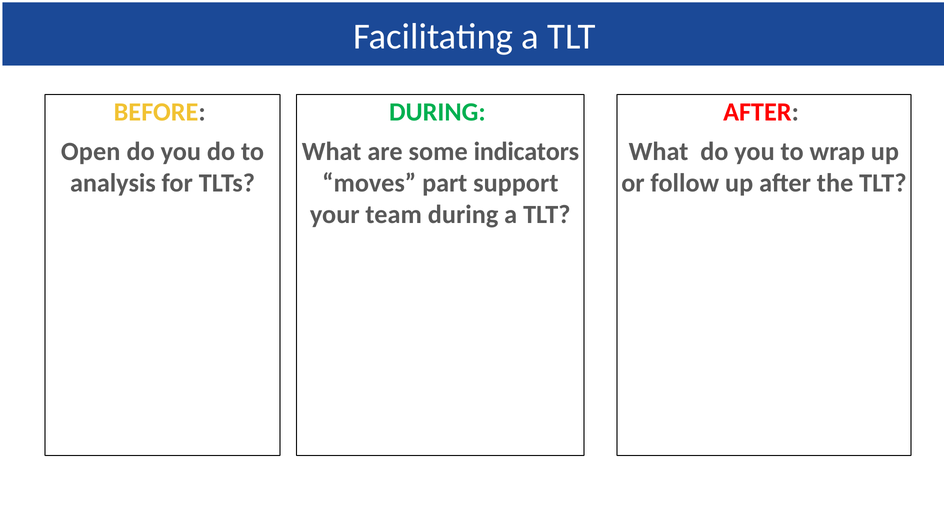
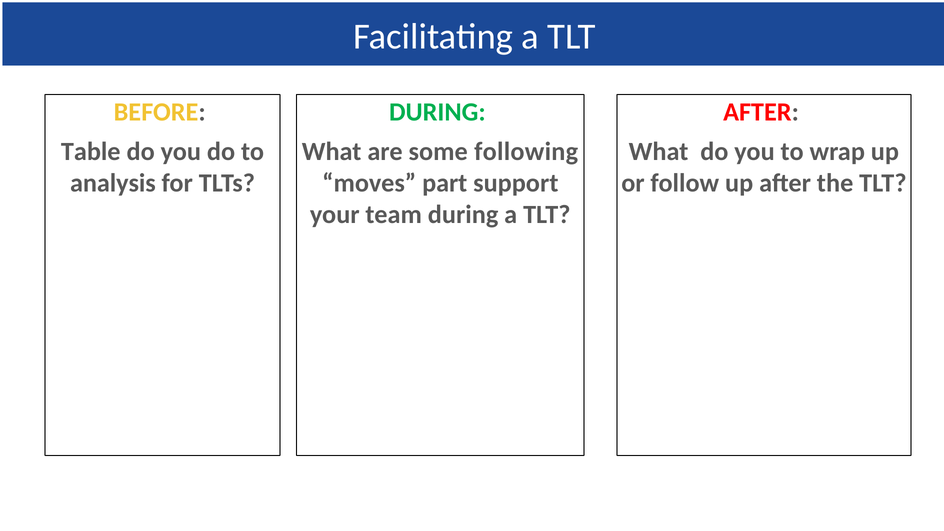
Open: Open -> Table (91, 152)
indicators: indicators -> following (526, 152)
